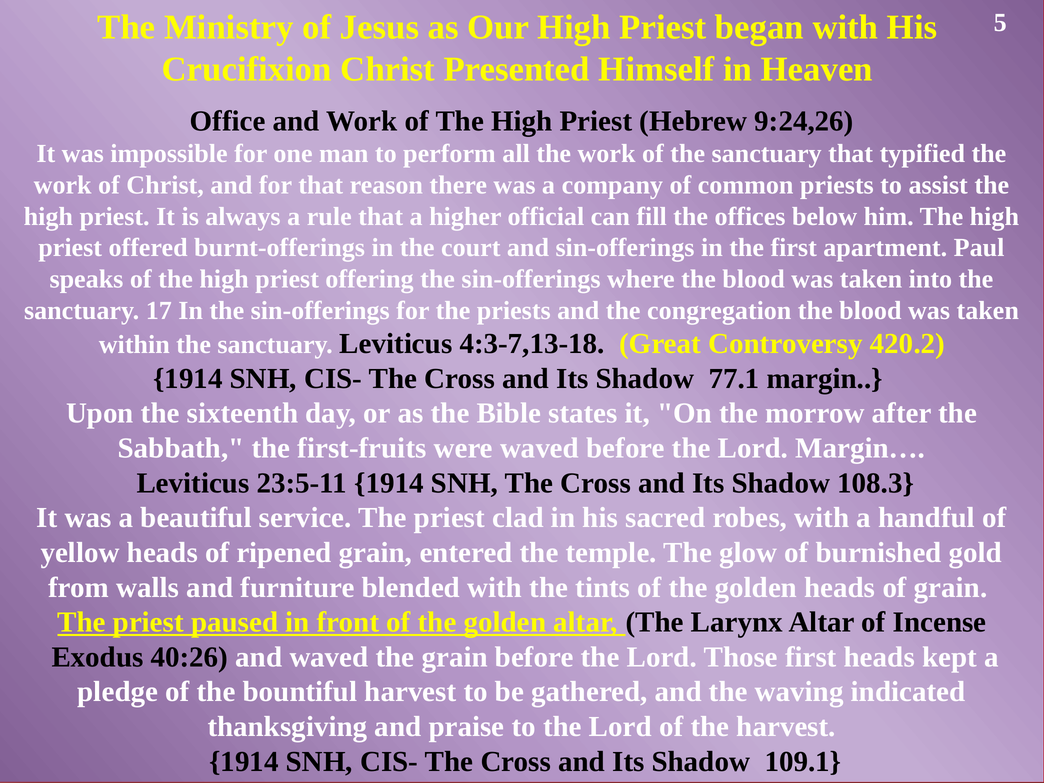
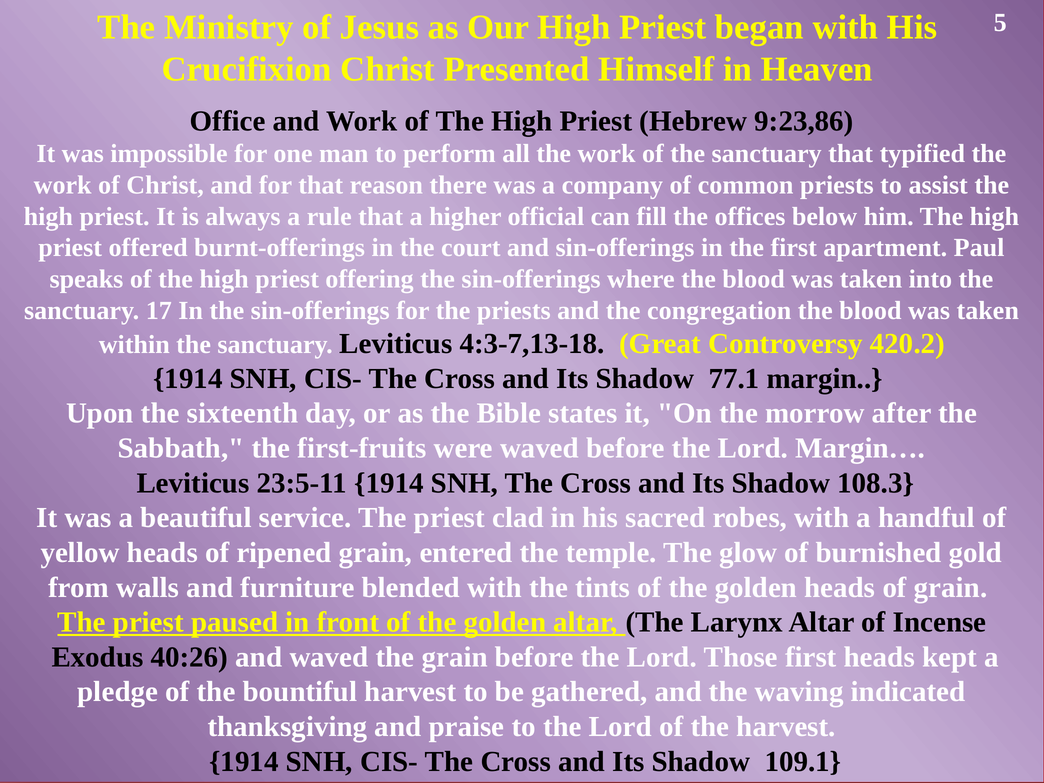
9:24,26: 9:24,26 -> 9:23,86 (804, 121)
